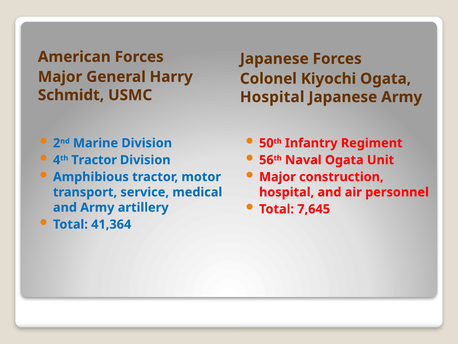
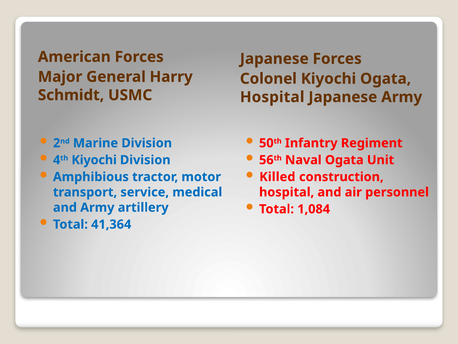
4th Tractor: Tractor -> Kiyochi (94, 160)
Major: Major -> Killed (277, 177)
7,645: 7,645 -> 1,084 (314, 209)
